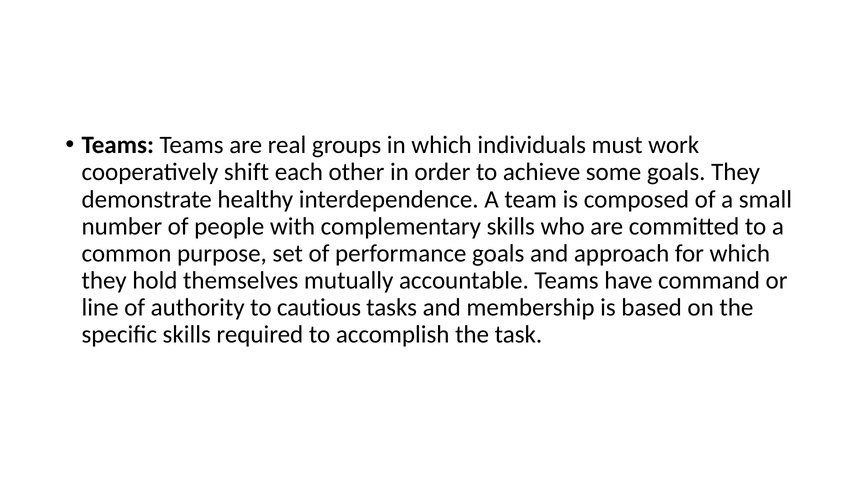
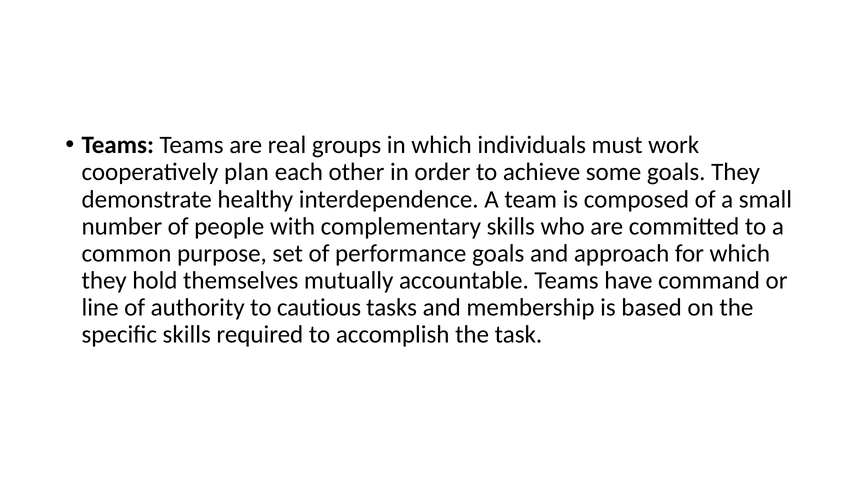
shift: shift -> plan (246, 172)
